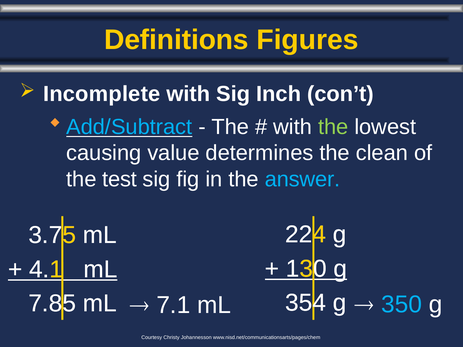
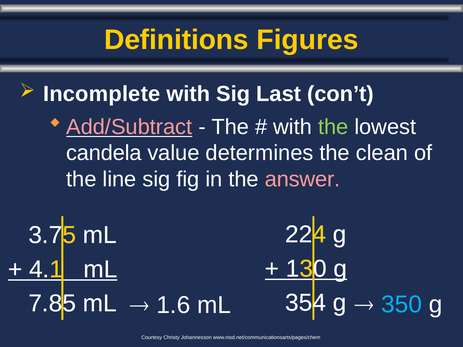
Inch: Inch -> Last (279, 94)
Add/Subtract colour: light blue -> pink (129, 127)
causing: causing -> candela (104, 153)
test: test -> line (119, 179)
answer colour: light blue -> pink (302, 179)
7.1: 7.1 -> 1.6 (173, 305)
